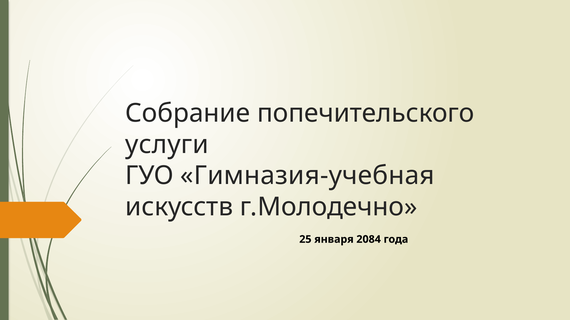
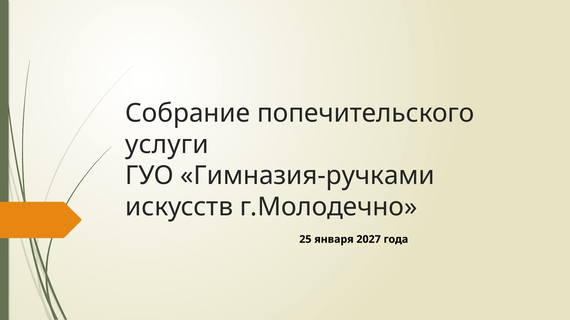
Гимназия-учебная: Гимназия-учебная -> Гимназия-ручками (308, 176)
2084: 2084 -> 2027 (369, 240)
